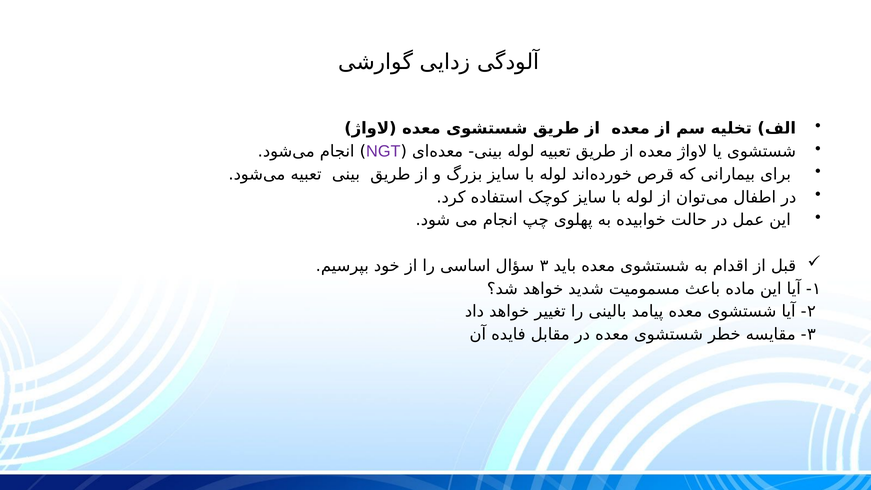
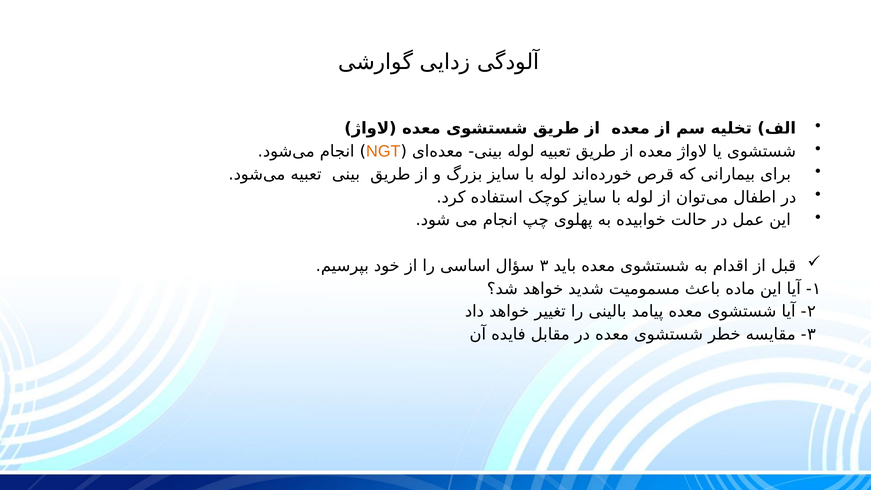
NGT colour: purple -> orange (383, 151)
